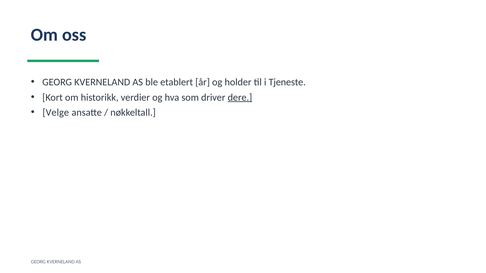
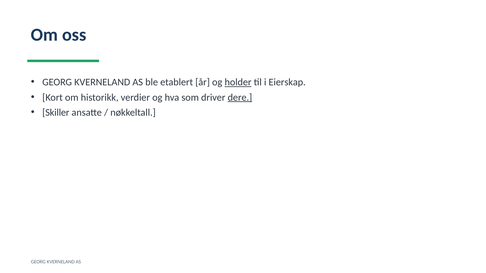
holder underline: none -> present (238, 82)
Tjeneste: Tjeneste -> Eierskap (287, 82)
Velge: Velge -> Skiller (56, 113)
